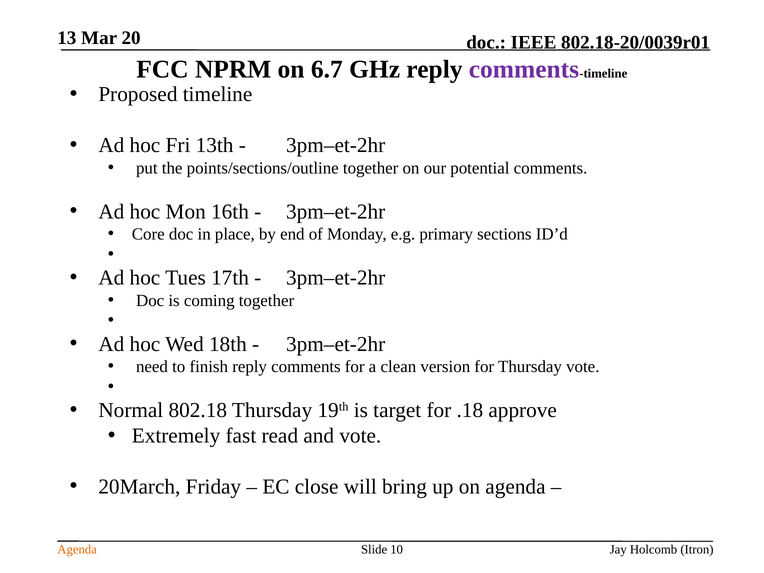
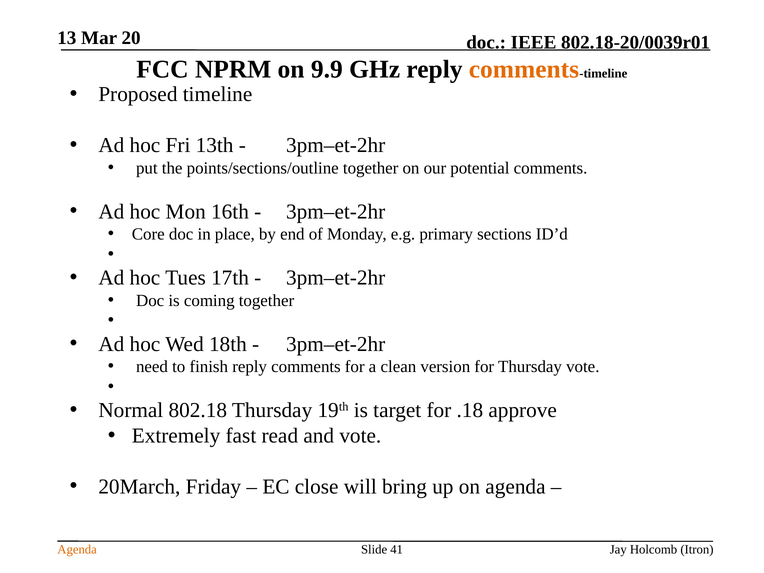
6.7: 6.7 -> 9.9 (327, 69)
comments colour: purple -> orange (524, 69)
10: 10 -> 41 (397, 550)
